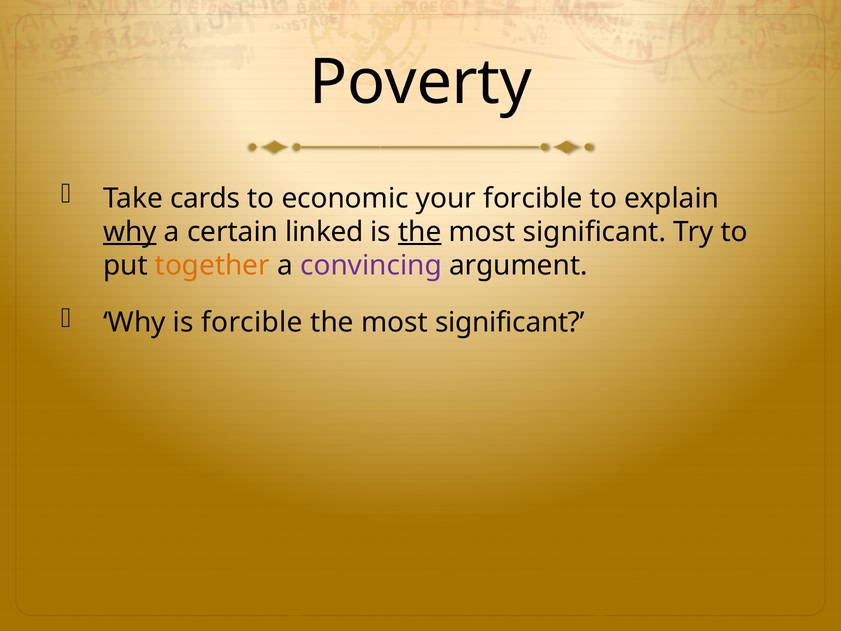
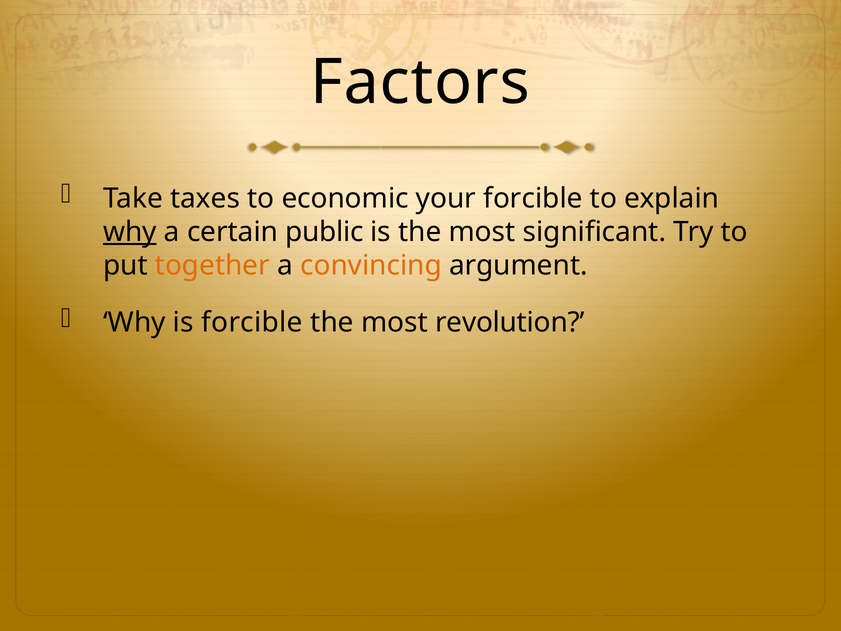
Poverty: Poverty -> Factors (420, 82)
cards: cards -> taxes (205, 198)
linked: linked -> public (324, 232)
the underline: present -> none (420, 232)
convincing colour: purple -> orange (371, 265)
significant: significant -> revolution (510, 323)
